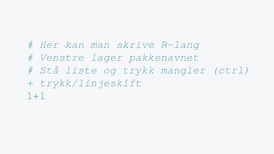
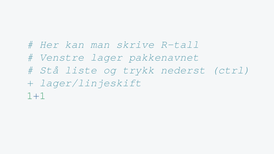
R-lang: R-lang -> R-tall (180, 44)
mangler: mangler -> nederst (183, 70)
trykk/linjeskift: trykk/linjeskift -> lager/linjeskift (91, 83)
